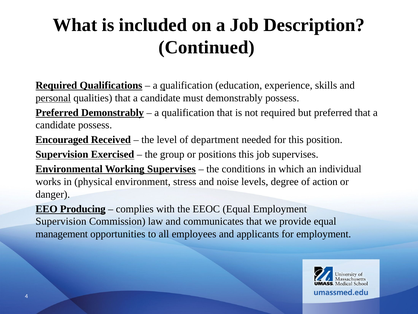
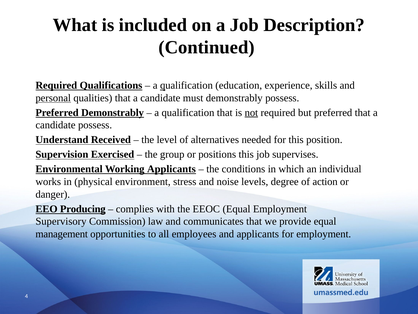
not underline: none -> present (251, 112)
Encouraged: Encouraged -> Understand (62, 140)
department: department -> alternatives (215, 140)
Working Supervises: Supervises -> Applicants (171, 169)
Supervision: Supervision -> Supervisory (61, 221)
